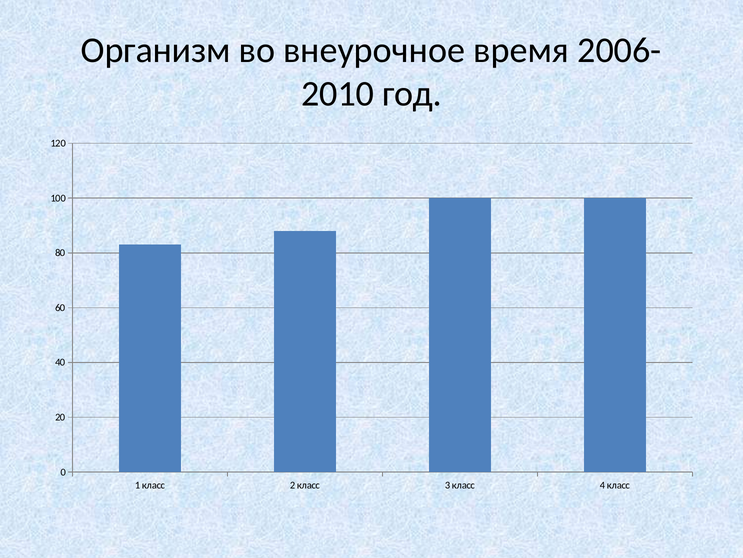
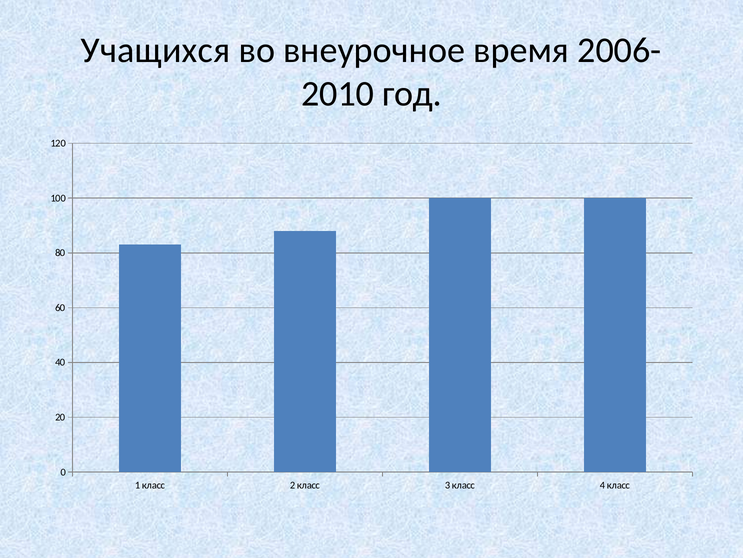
Организм: Организм -> Учащихся (156, 50)
